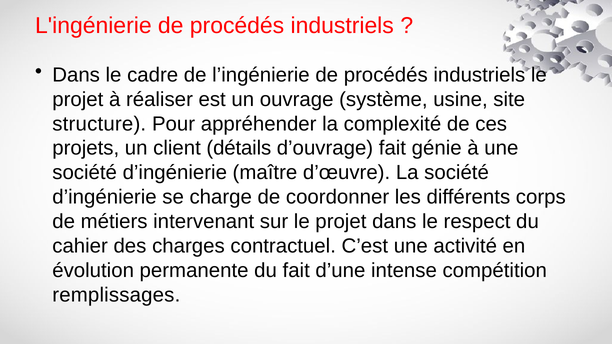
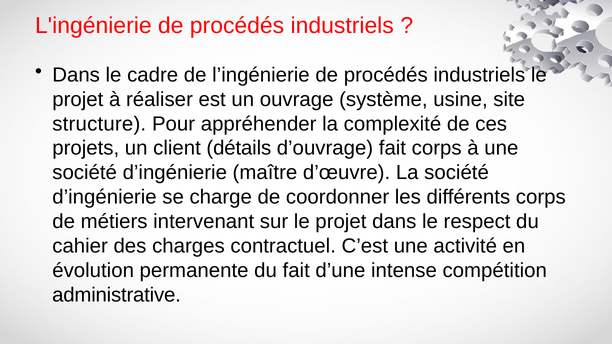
fait génie: génie -> corps (437, 148)
remplissages: remplissages -> administrative (116, 295)
